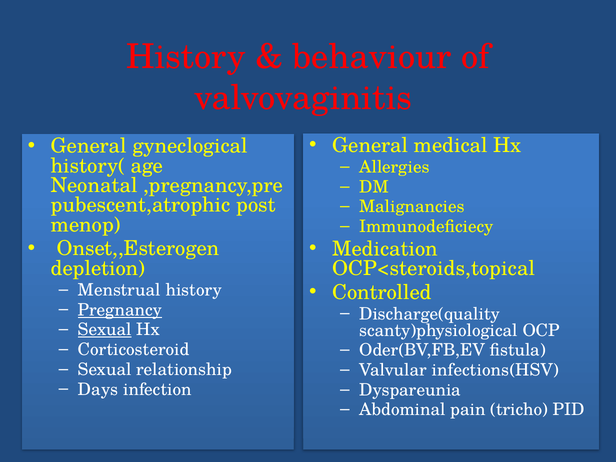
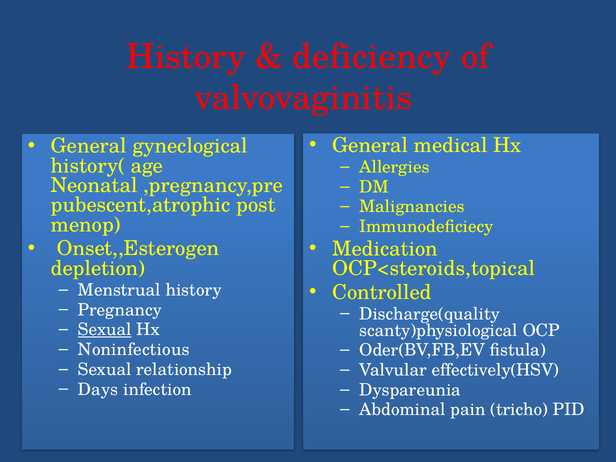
behaviour: behaviour -> deficiency (372, 57)
Pregnancy underline: present -> none (120, 310)
Corticosteroid: Corticosteroid -> Noninfectious (134, 350)
infections(HSV: infections(HSV -> effectively(HSV (495, 370)
